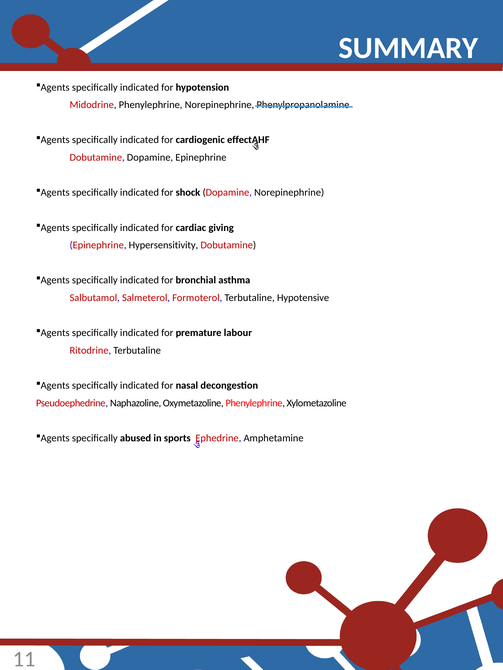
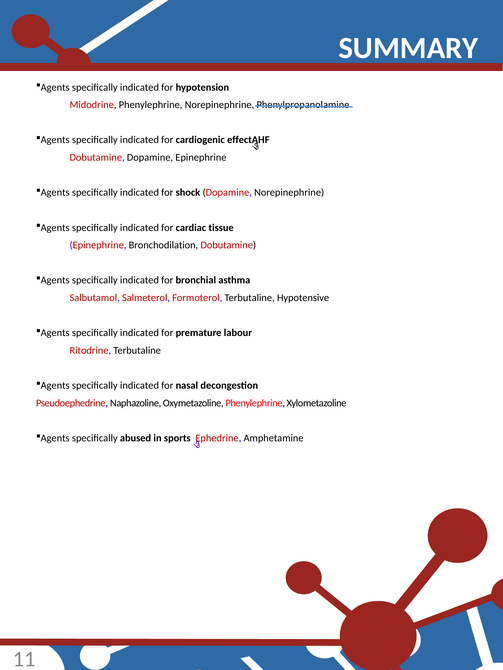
giving: giving -> tissue (221, 228)
Hypersensitivity: Hypersensitivity -> Bronchodilation (163, 245)
